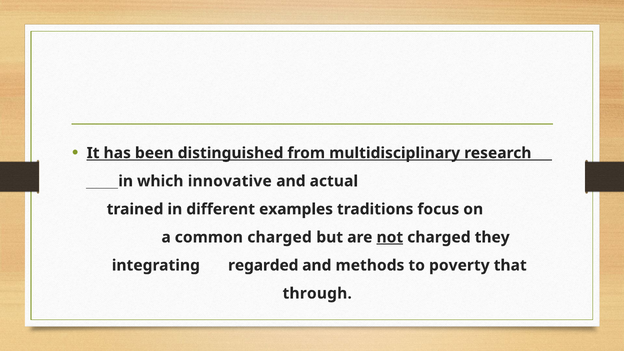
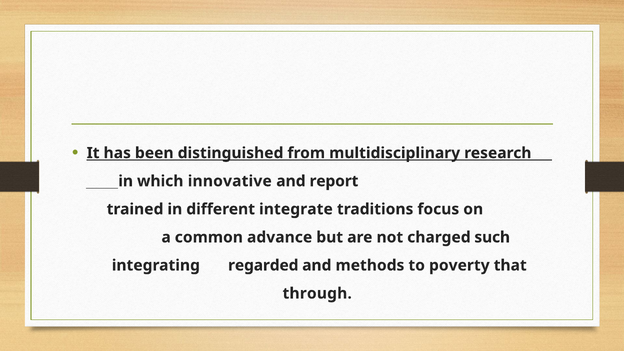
actual: actual -> report (334, 181)
examples: examples -> integrate (296, 209)
common charged: charged -> advance (280, 237)
not underline: present -> none (390, 237)
they: they -> such (492, 237)
